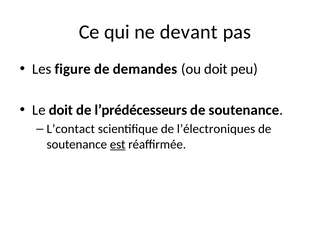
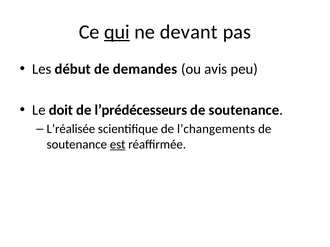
qui underline: none -> present (117, 32)
figure: figure -> début (73, 69)
ou doit: doit -> avis (216, 69)
L’contact: L’contact -> L’réalisée (71, 129)
l’électroniques: l’électroniques -> l’changements (216, 129)
